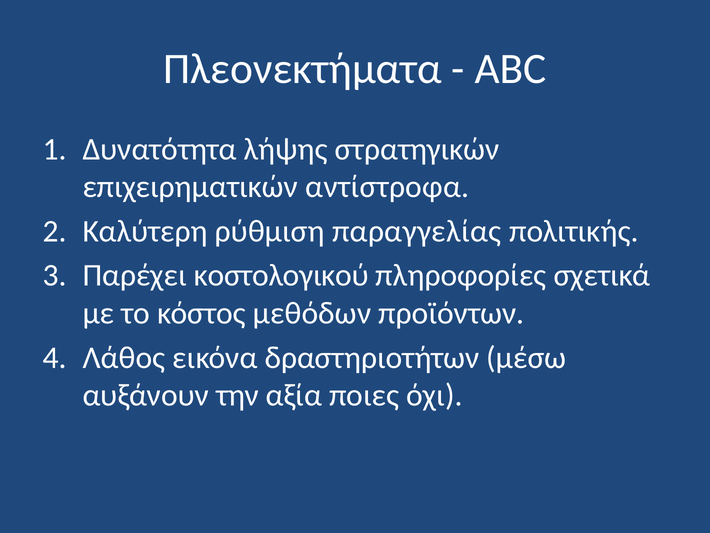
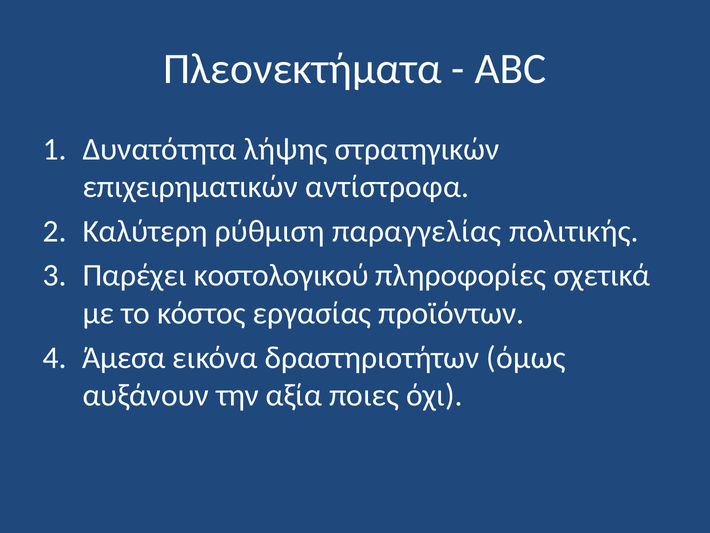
μεθόδων: μεθόδων -> εργασίας (312, 313)
Λάθος: Λάθος -> Άμεσα (124, 357)
μέσω: μέσω -> όμως (526, 357)
